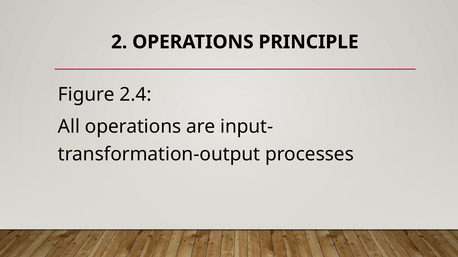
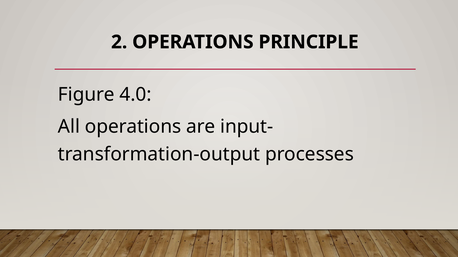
2.4: 2.4 -> 4.0 (135, 95)
